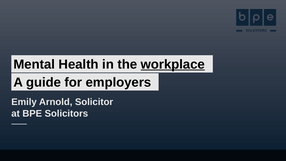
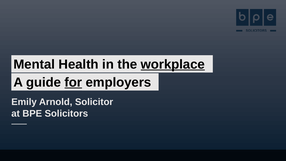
for underline: none -> present (73, 82)
